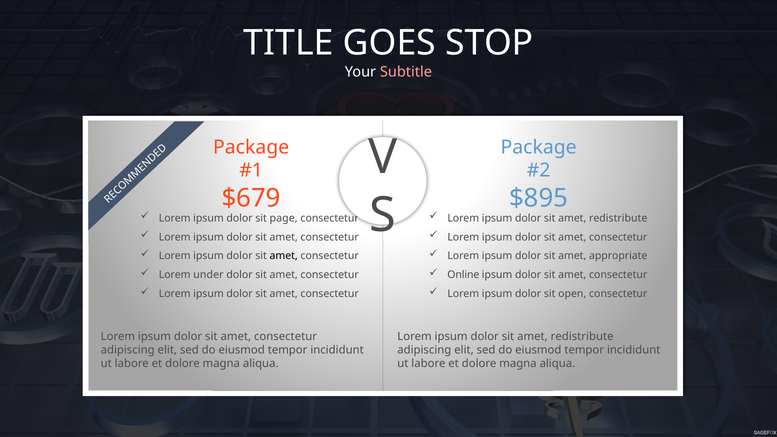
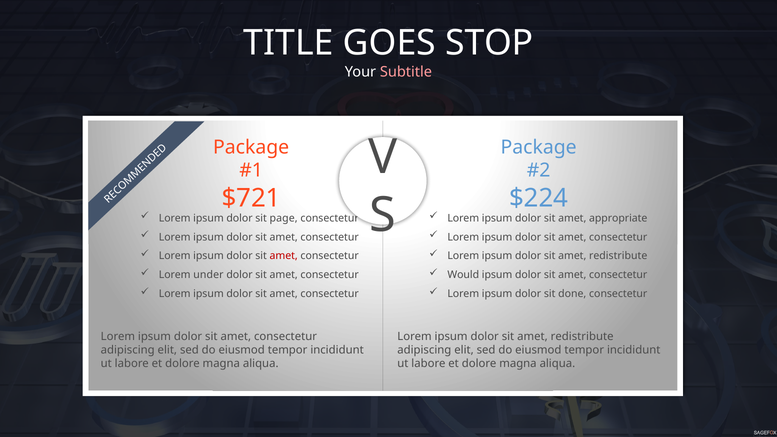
$679: $679 -> $721 (251, 198)
$895: $895 -> $224 (539, 198)
redistribute: redistribute -> appropriate (618, 218)
amet colour: black -> red (284, 256)
appropriate: appropriate -> redistribute (618, 256)
Online: Online -> Would (463, 275)
open: open -> done (572, 294)
